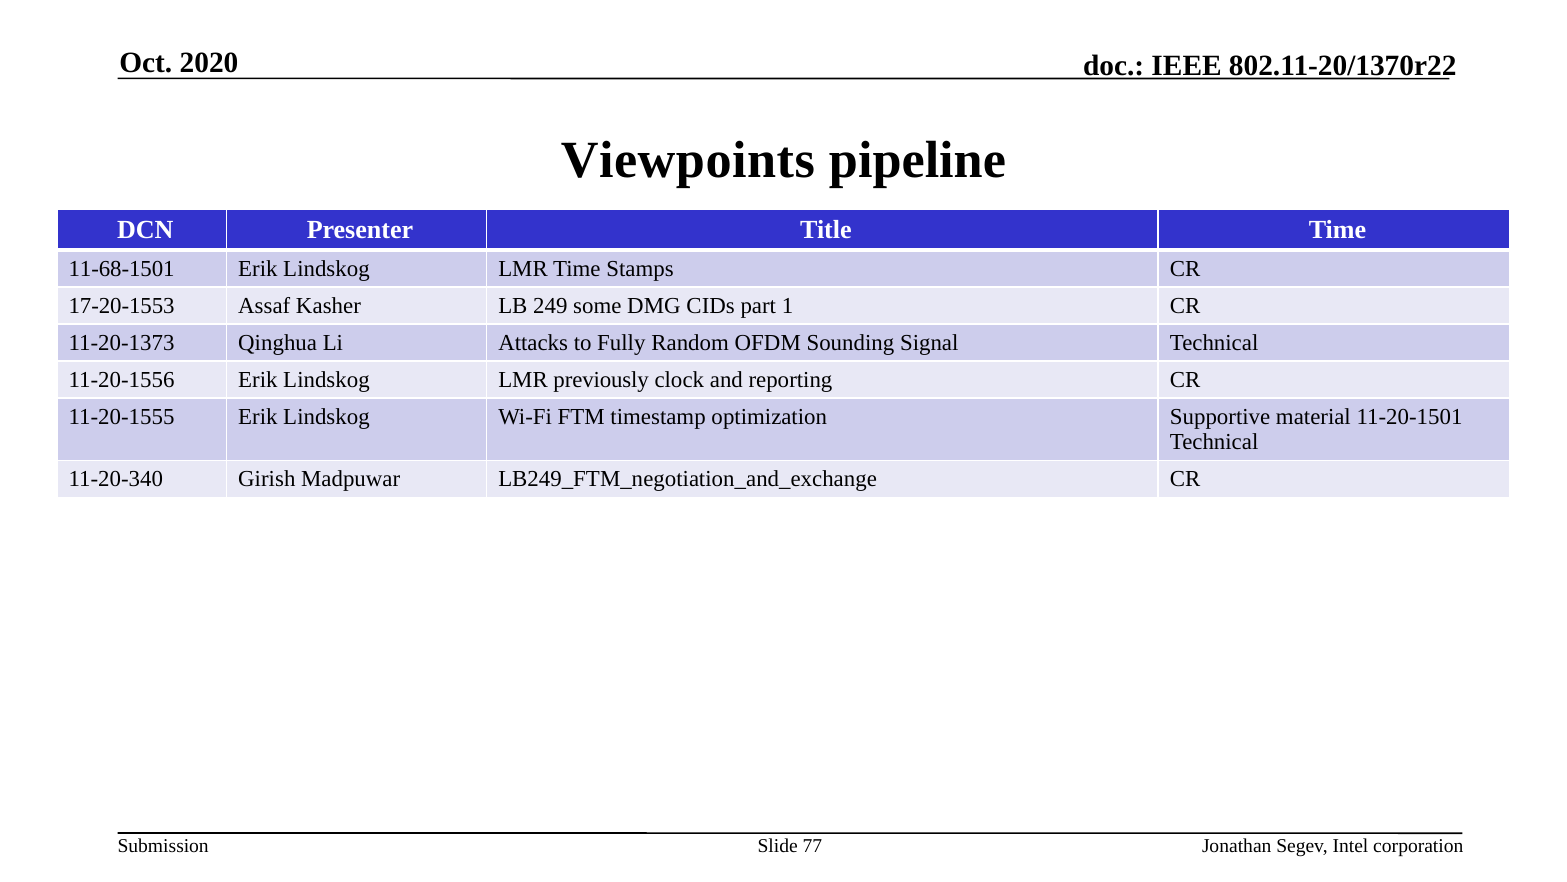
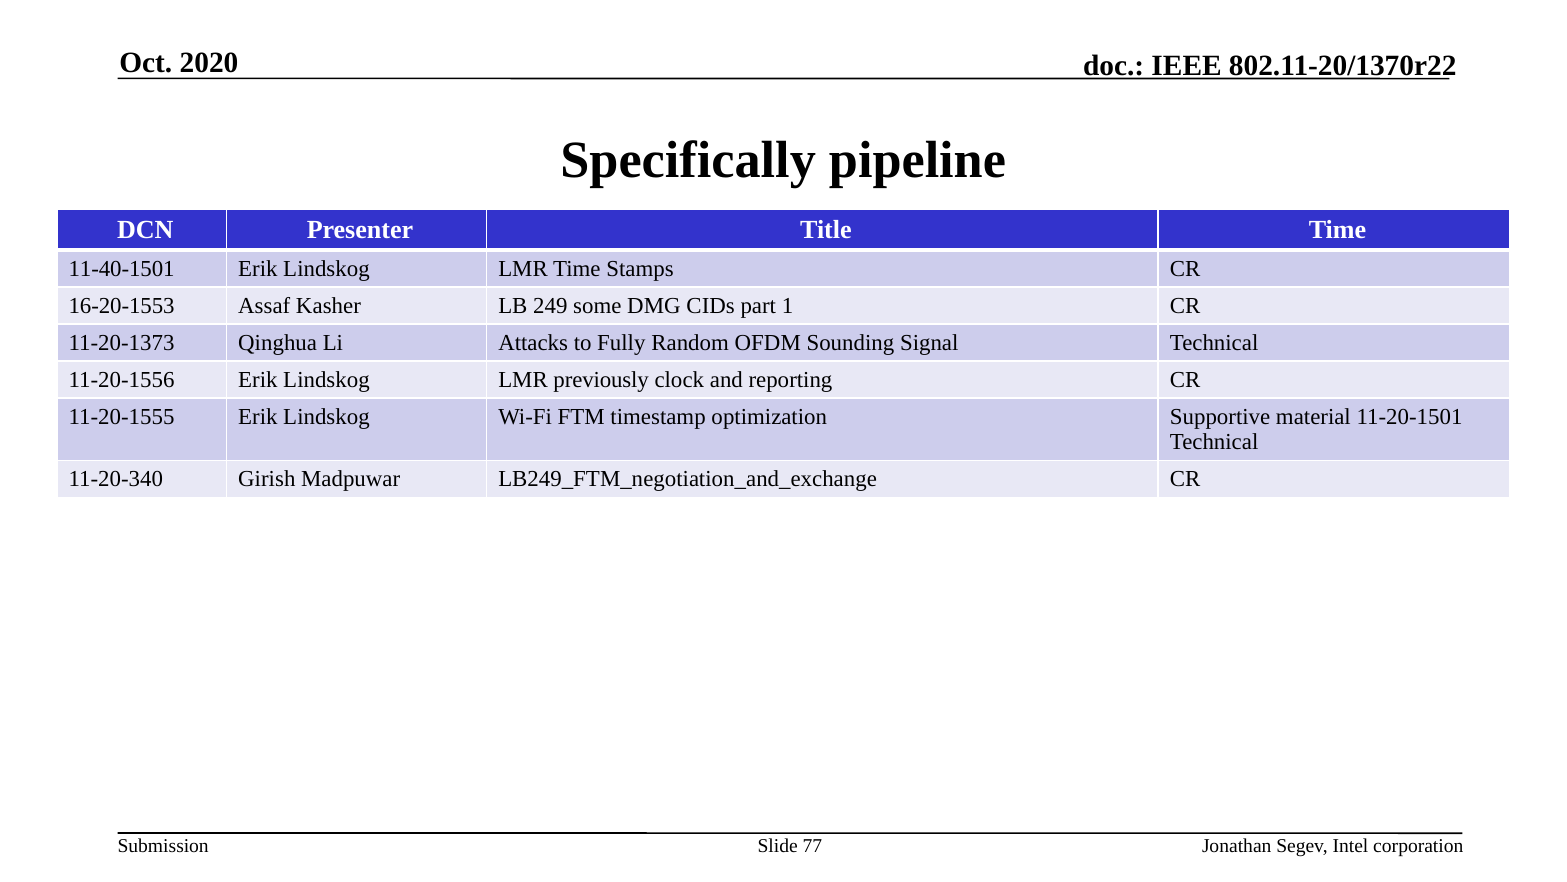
Viewpoints: Viewpoints -> Specifically (688, 160)
11-68-1501: 11-68-1501 -> 11-40-1501 (122, 269)
17-20-1553: 17-20-1553 -> 16-20-1553 (122, 306)
